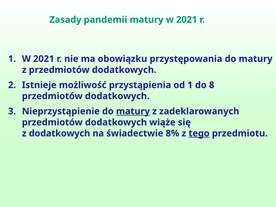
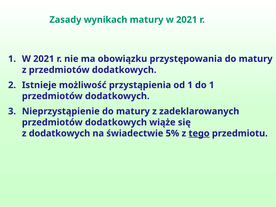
pandemii: pandemii -> wynikach (106, 20)
do 8: 8 -> 1 (212, 85)
matury underline: present -> none (133, 111)
8%: 8% -> 5% (172, 133)
